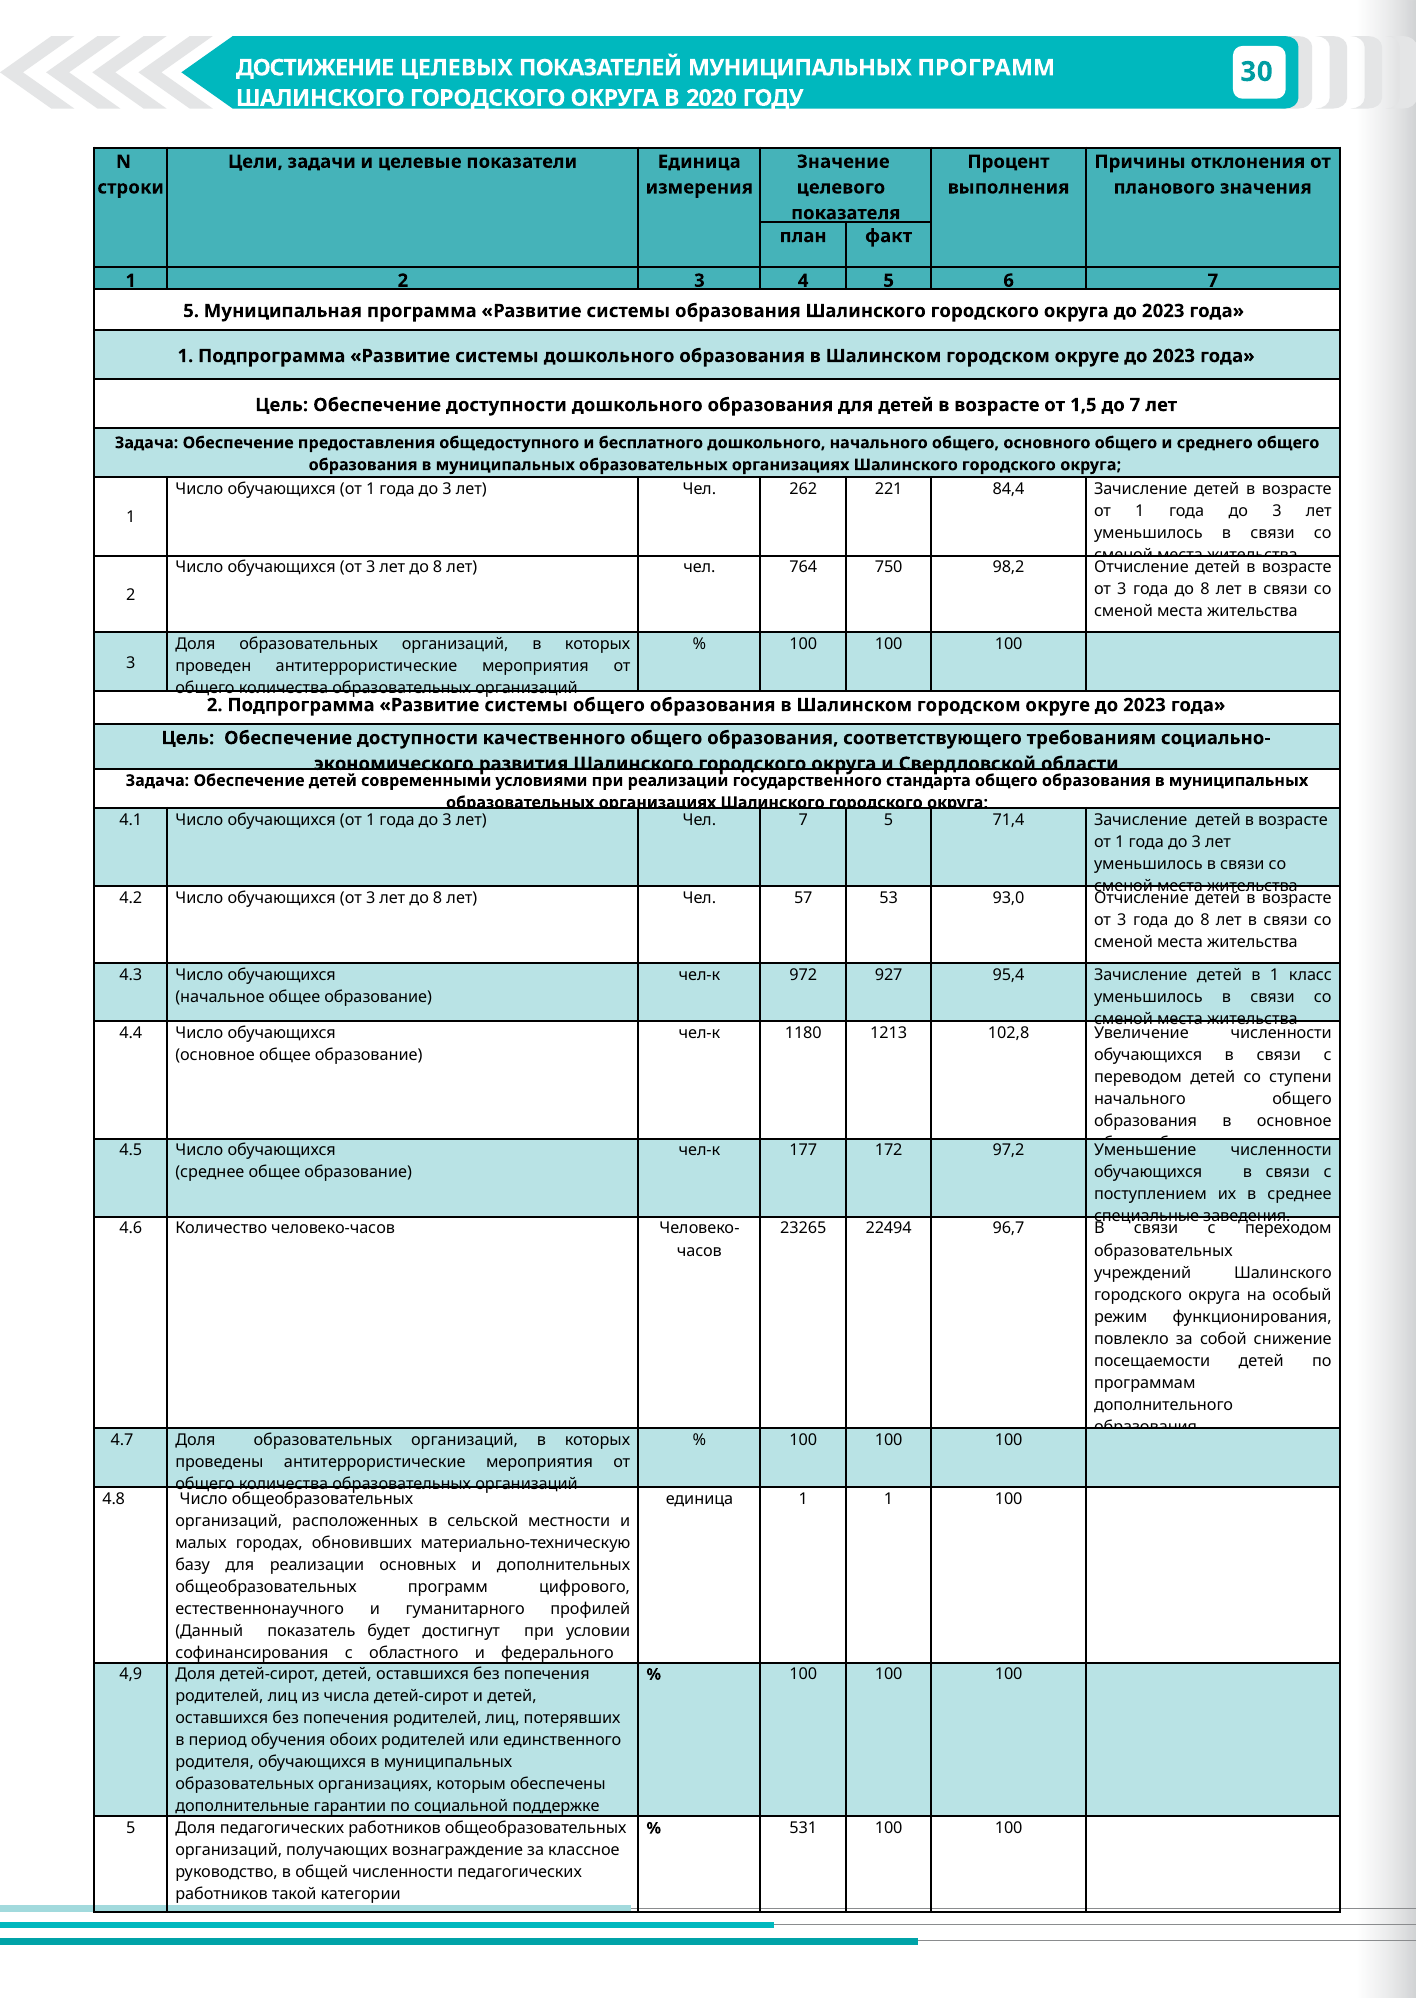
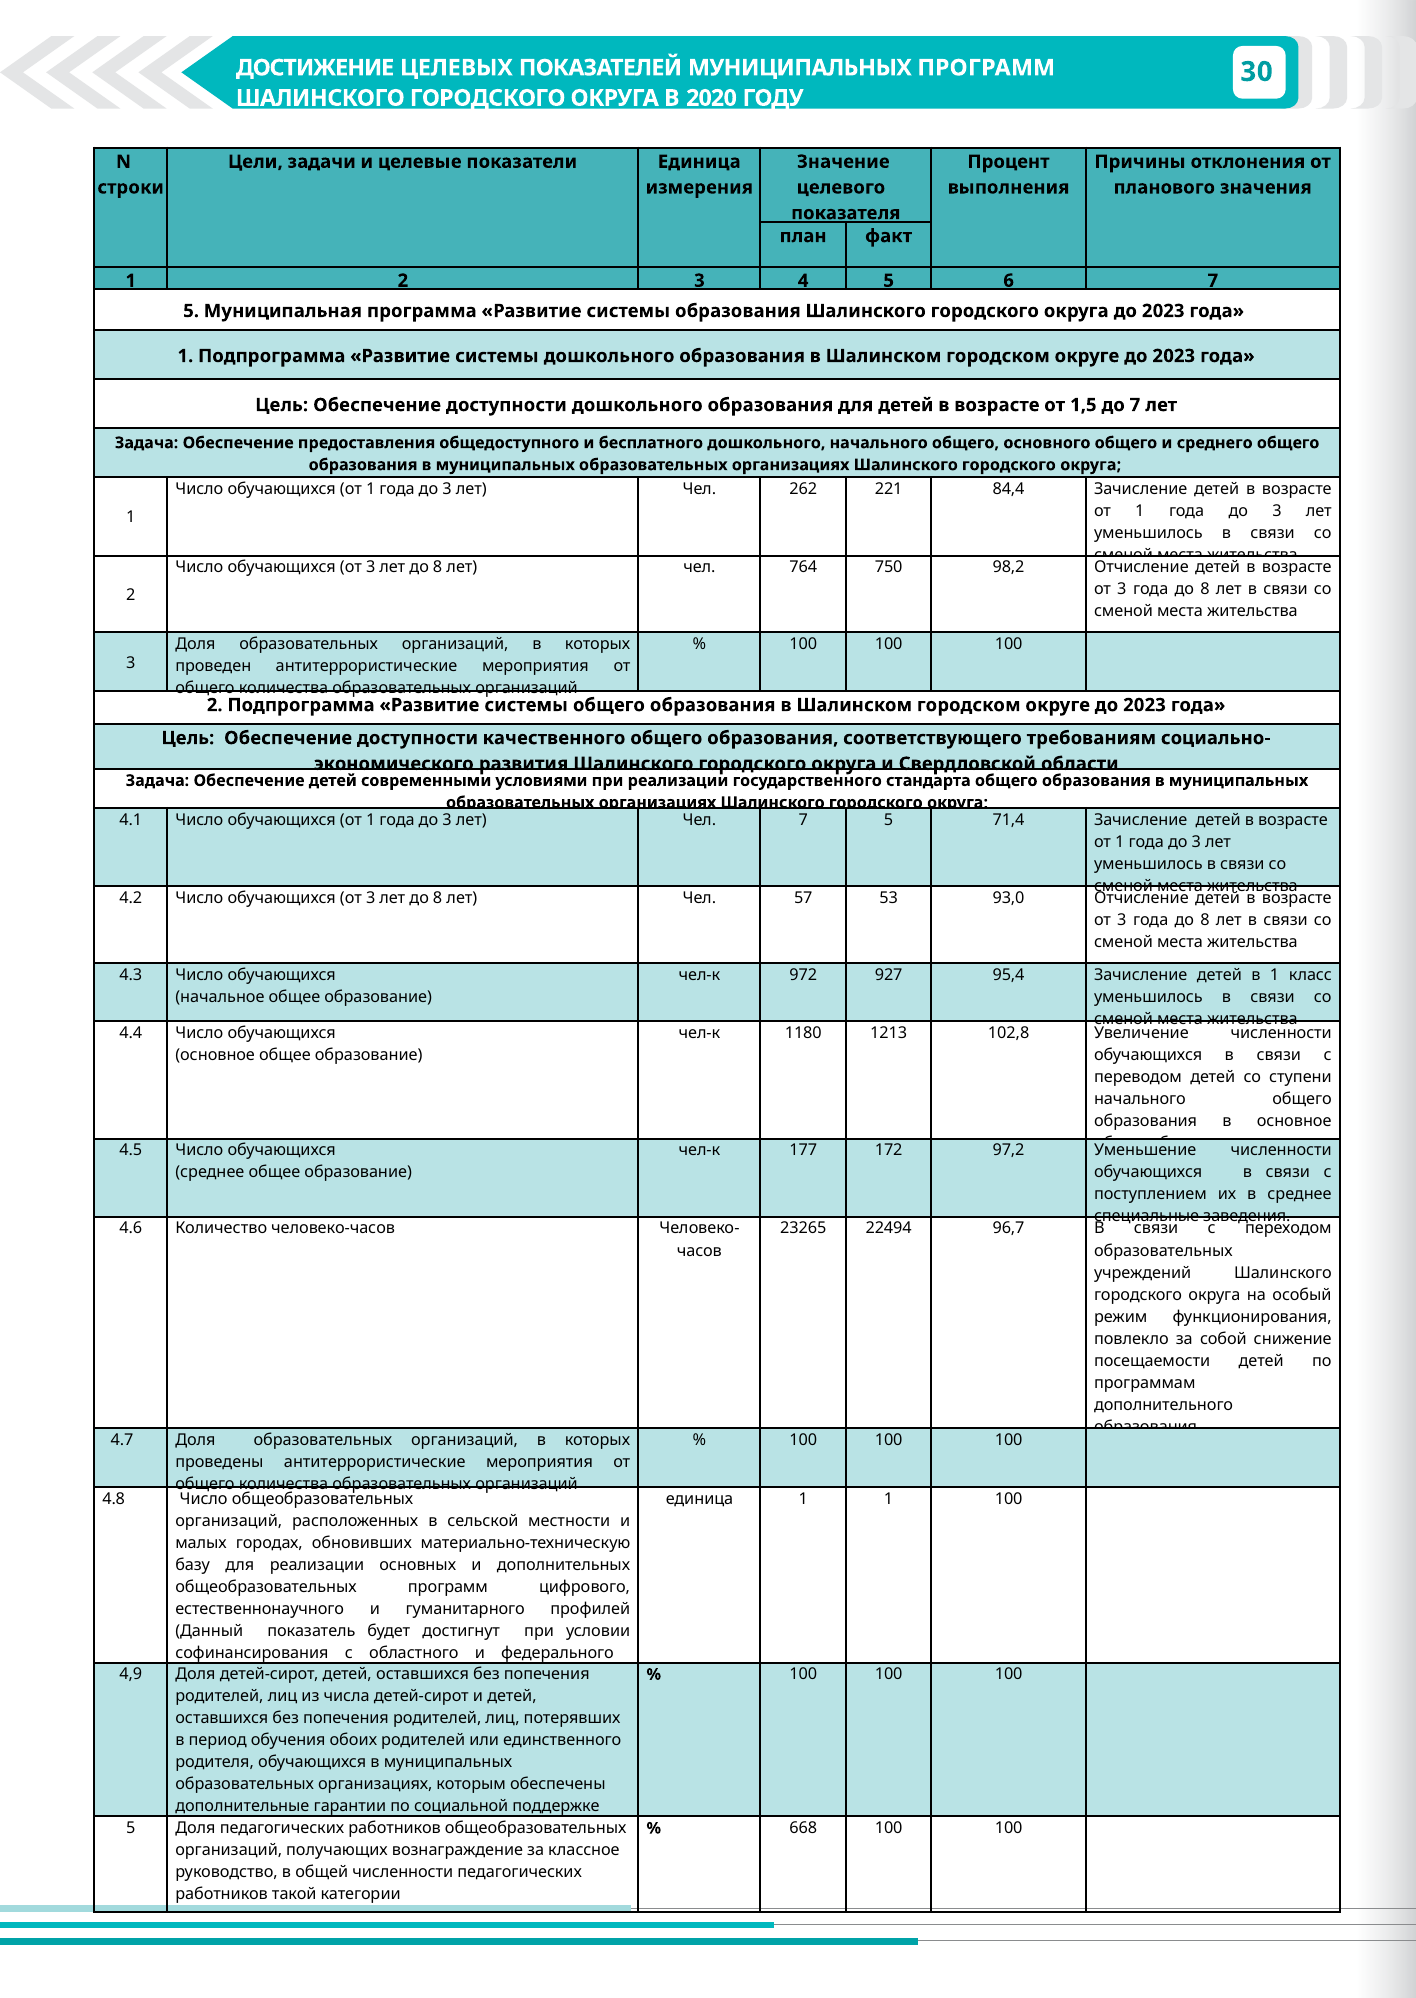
531: 531 -> 668 (803, 1828)
